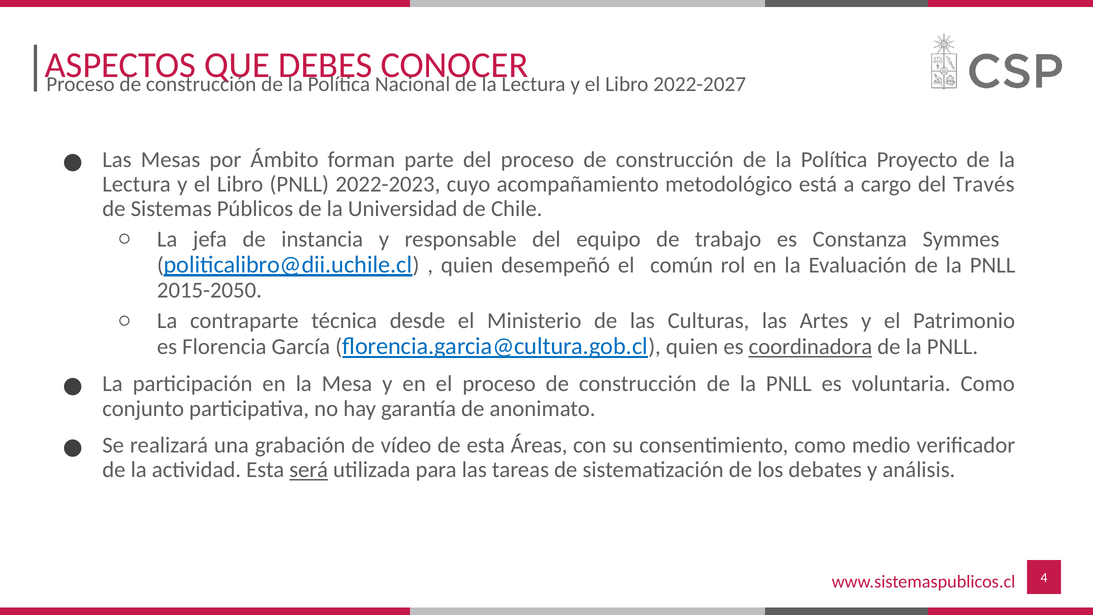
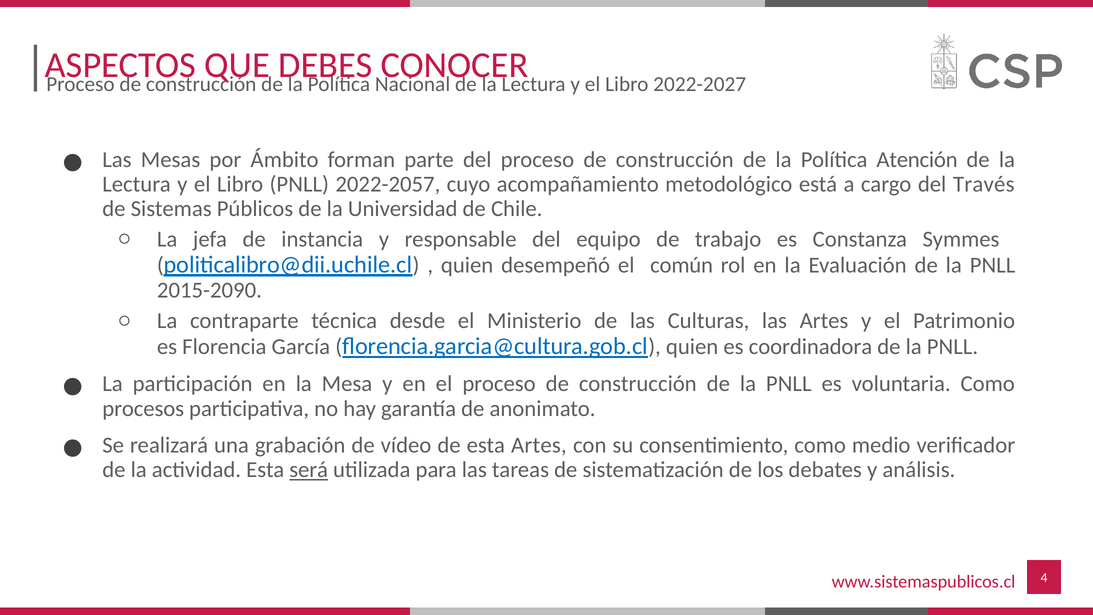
Proyecto: Proyecto -> Atención (917, 159)
2022-2023: 2022-2023 -> 2022-2057 (388, 184)
2015-2050: 2015-2050 -> 2015-2090 (209, 290)
coordinadora underline: present -> none (810, 347)
conjunto: conjunto -> procesos (143, 408)
esta Áreas: Áreas -> Artes (539, 445)
